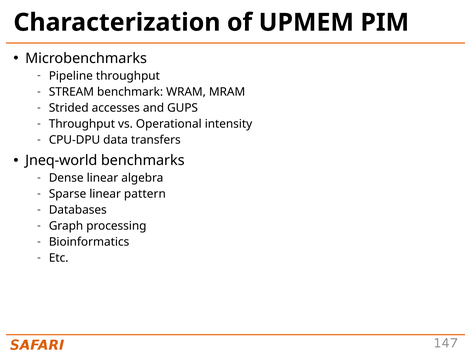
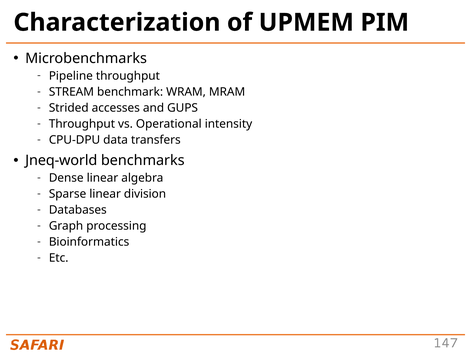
pattern: pattern -> division (145, 194)
